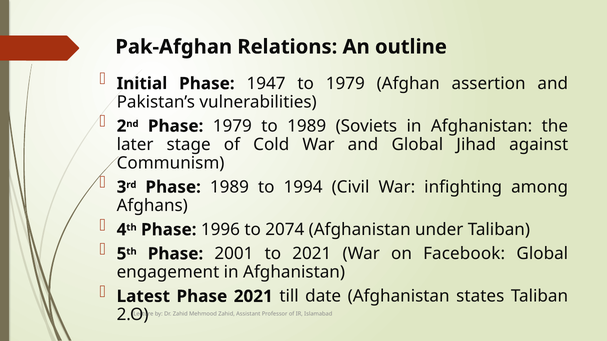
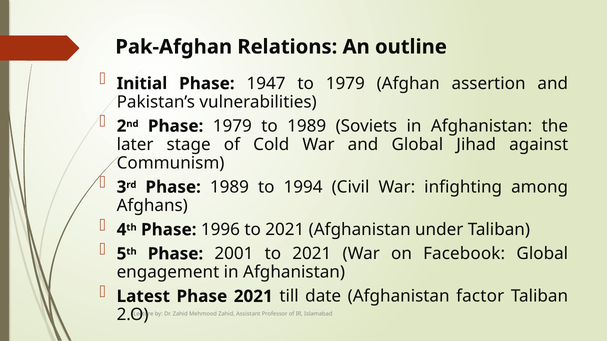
1996 to 2074: 2074 -> 2021 (285, 230)
states: states -> factor (480, 297)
